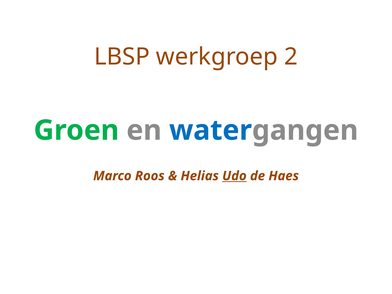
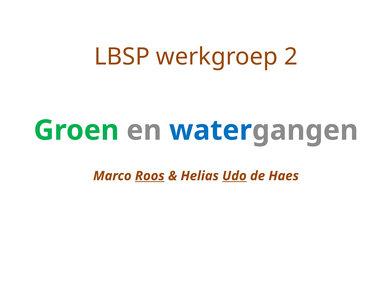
Roos underline: none -> present (150, 176)
